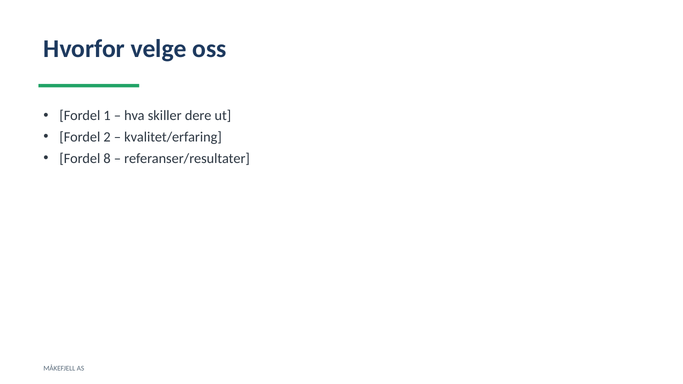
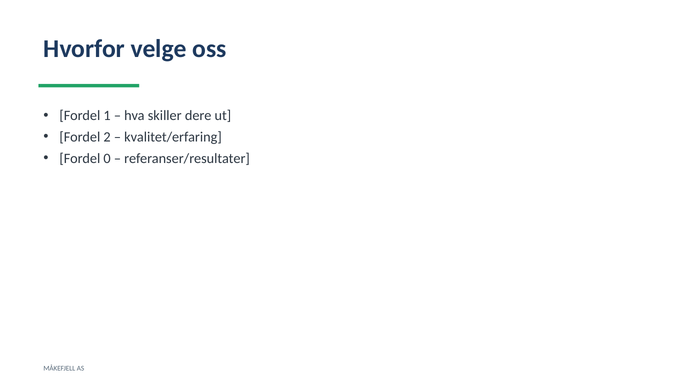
8: 8 -> 0 (107, 158)
